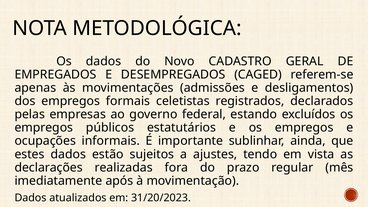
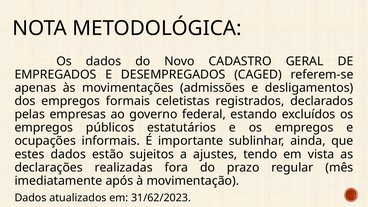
31/20/2023: 31/20/2023 -> 31/62/2023 (161, 198)
